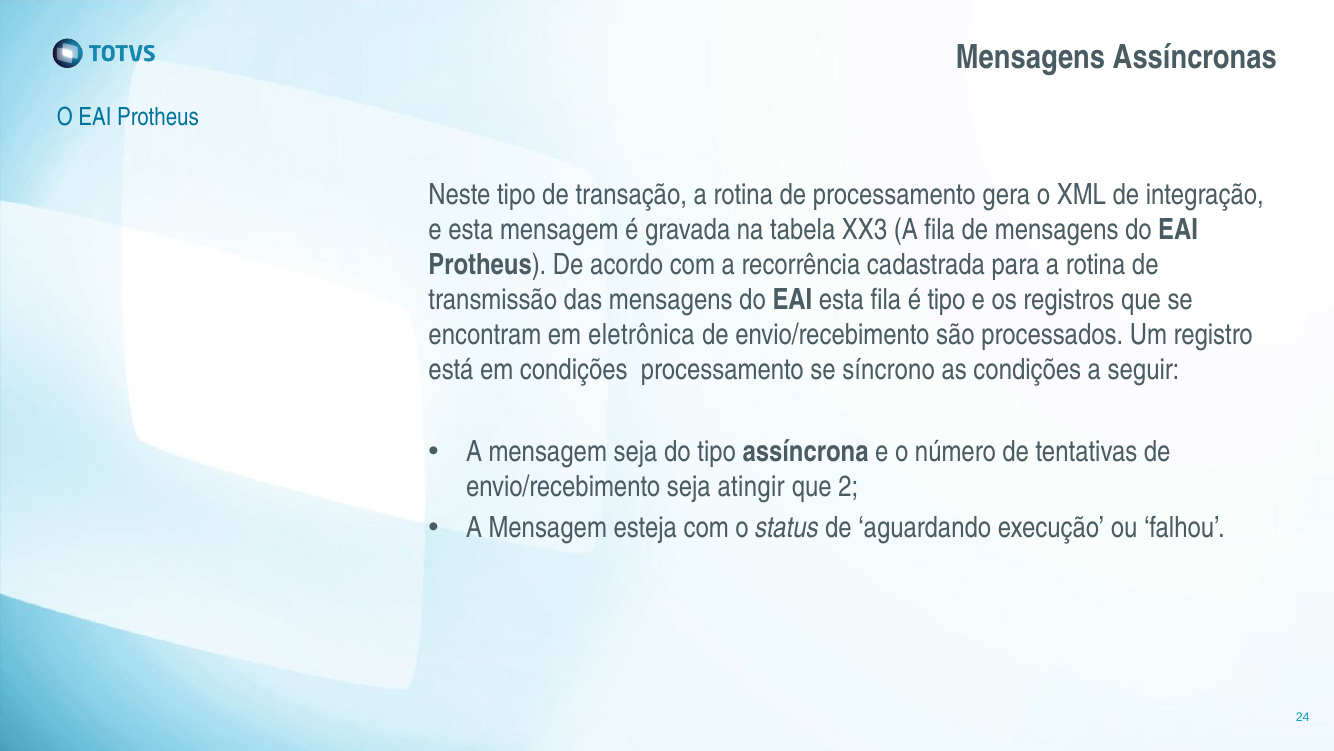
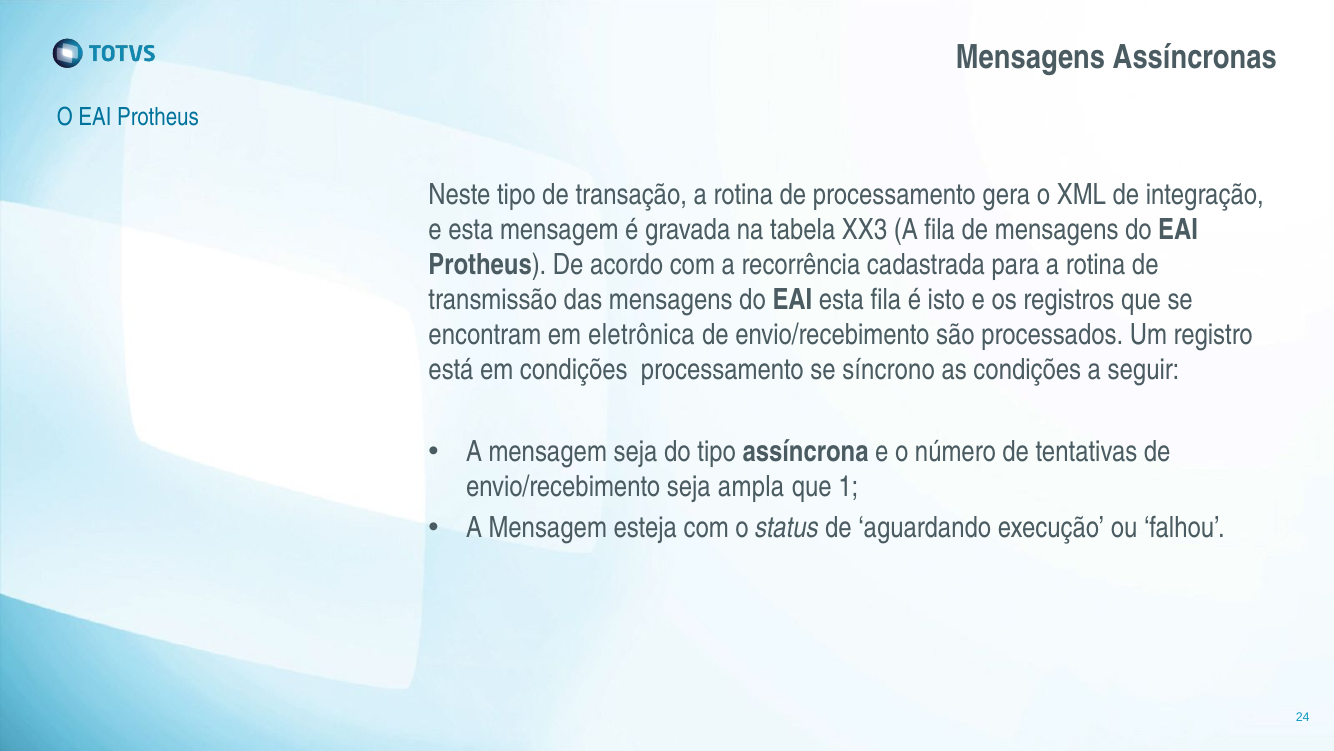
é tipo: tipo -> isto (946, 300)
atingir: atingir -> ampla (751, 487)
2: 2 -> 1 (848, 487)
